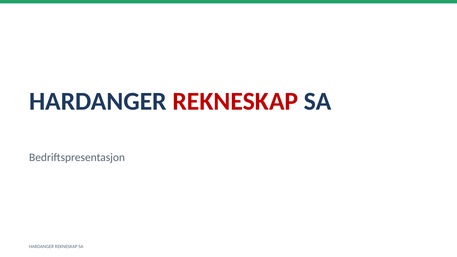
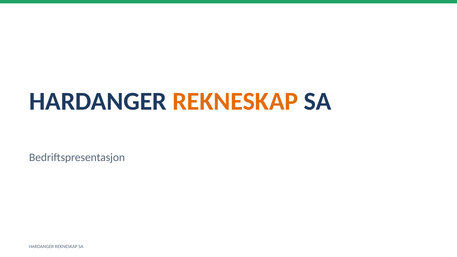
REKNESKAP colour: red -> orange (235, 101)
